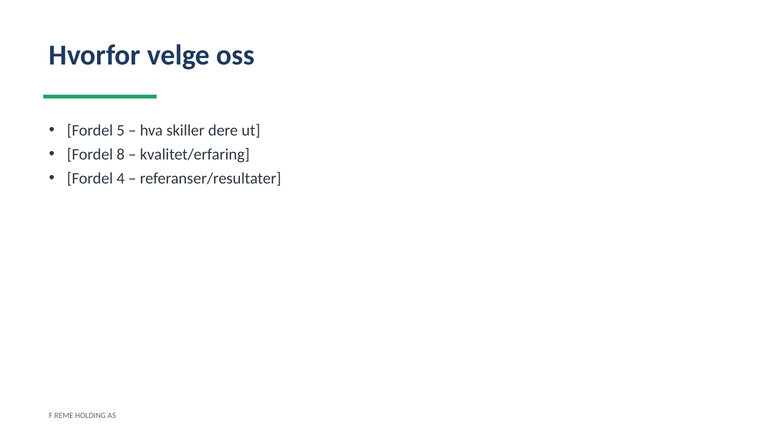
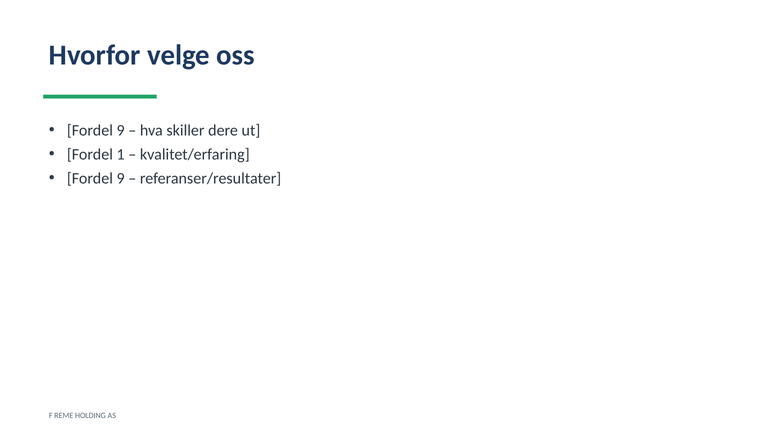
5: 5 -> 9 (121, 130)
8: 8 -> 1 (121, 154)
4: 4 -> 9 (121, 178)
